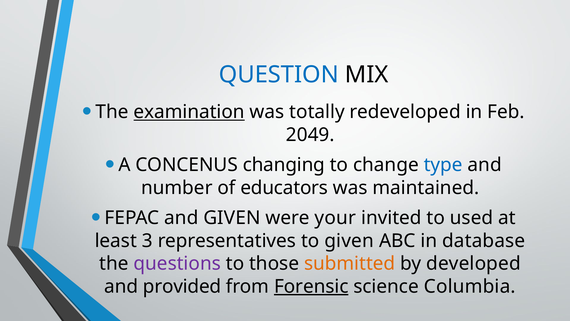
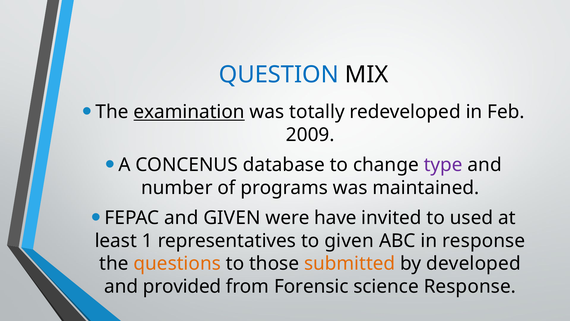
2049: 2049 -> 2009 (310, 135)
changing: changing -> database (284, 165)
type colour: blue -> purple (443, 165)
educators: educators -> programs (284, 188)
your: your -> have (335, 218)
3: 3 -> 1 (147, 241)
in database: database -> response (484, 241)
questions colour: purple -> orange (177, 263)
Forensic underline: present -> none (311, 286)
science Columbia: Columbia -> Response (470, 286)
